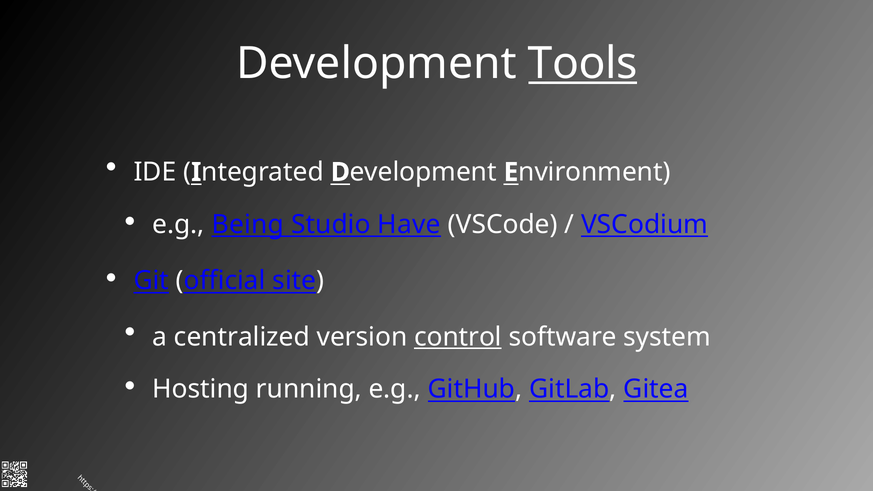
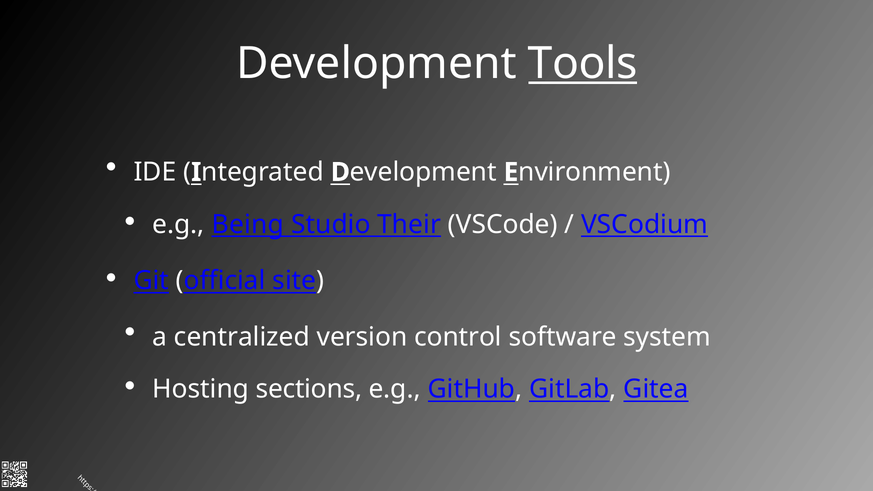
Have: Have -> Their (409, 224)
control underline: present -> none (458, 337)
running: running -> sections (309, 389)
